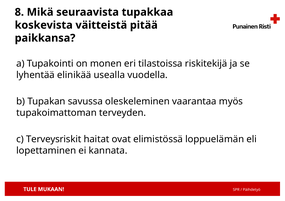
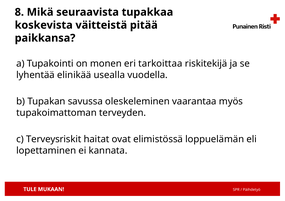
tilastoissa: tilastoissa -> tarkoittaa (160, 64)
